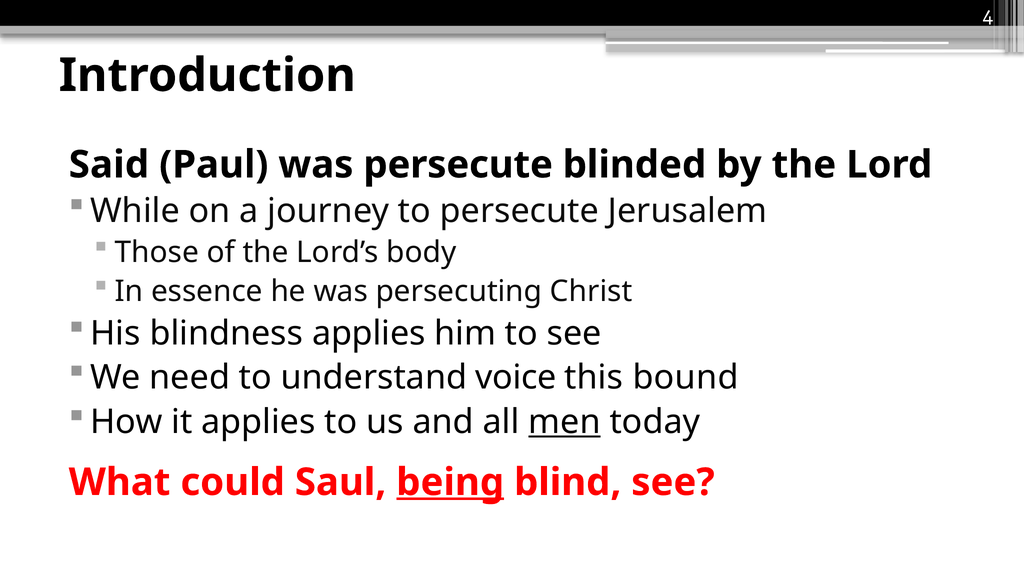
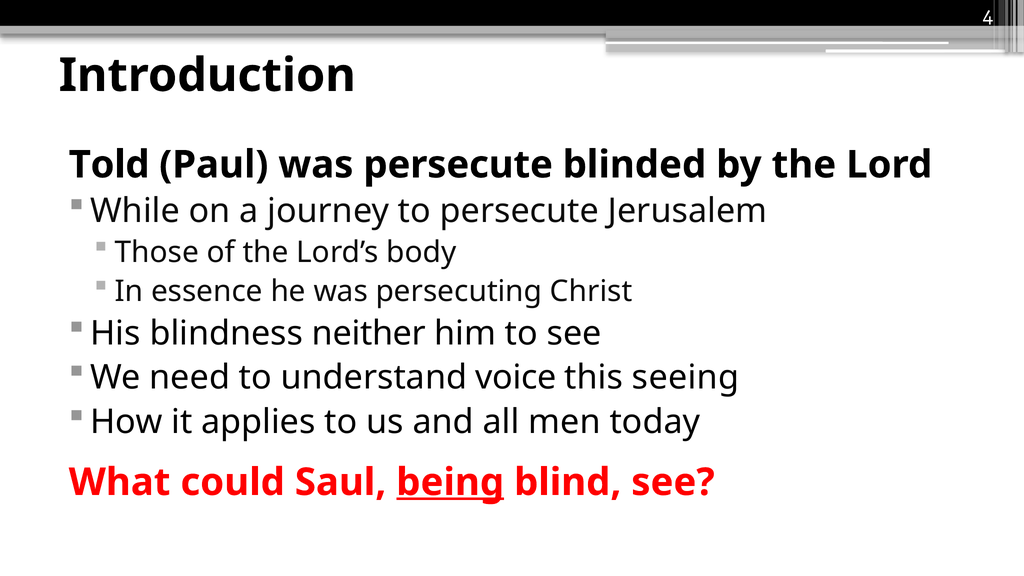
Said: Said -> Told (109, 165)
blindness applies: applies -> neither (369, 333)
bound: bound -> seeing (686, 378)
men underline: present -> none (565, 422)
